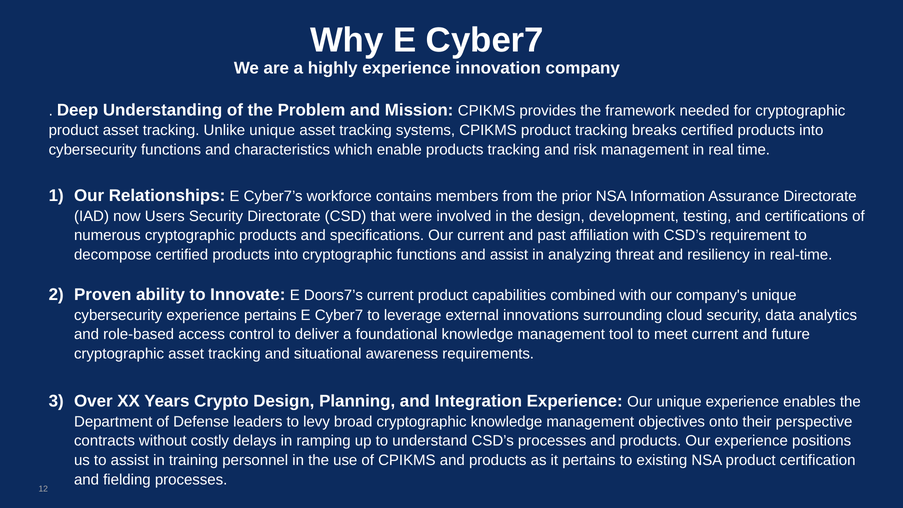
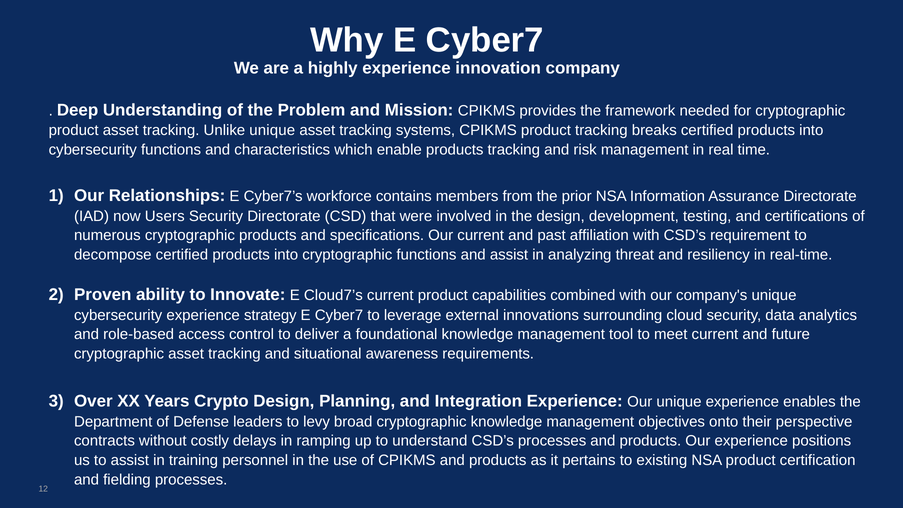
Doors7’s: Doors7’s -> Cloud7’s (333, 295)
experience pertains: pertains -> strategy (270, 315)
